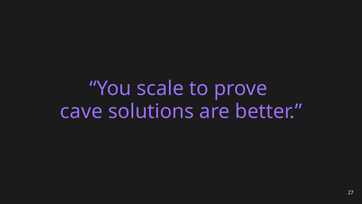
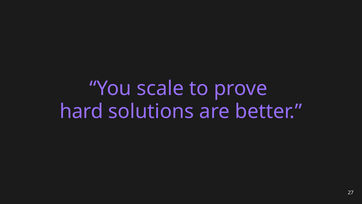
cave: cave -> hard (81, 111)
